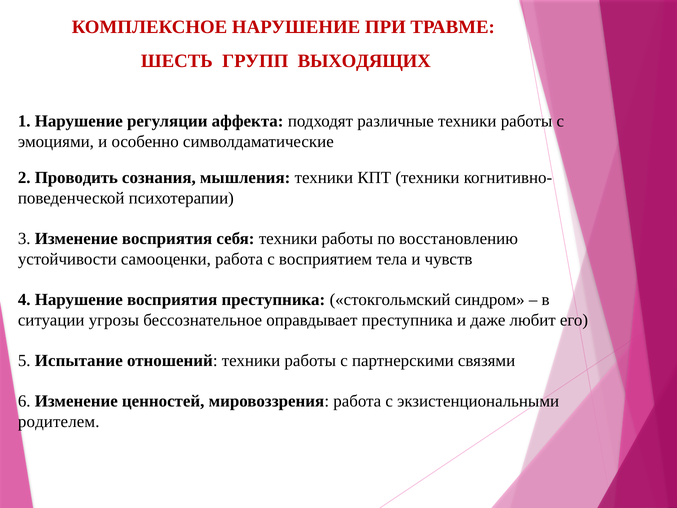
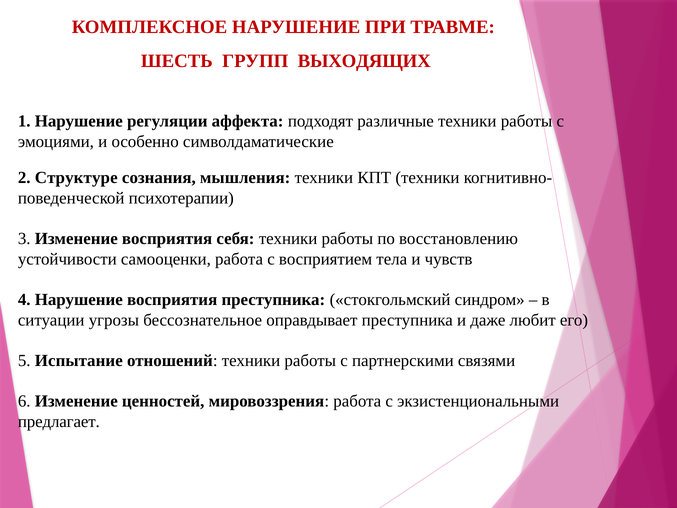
Проводить: Проводить -> Структуре (76, 178)
родителем: родителем -> предлагает (59, 421)
